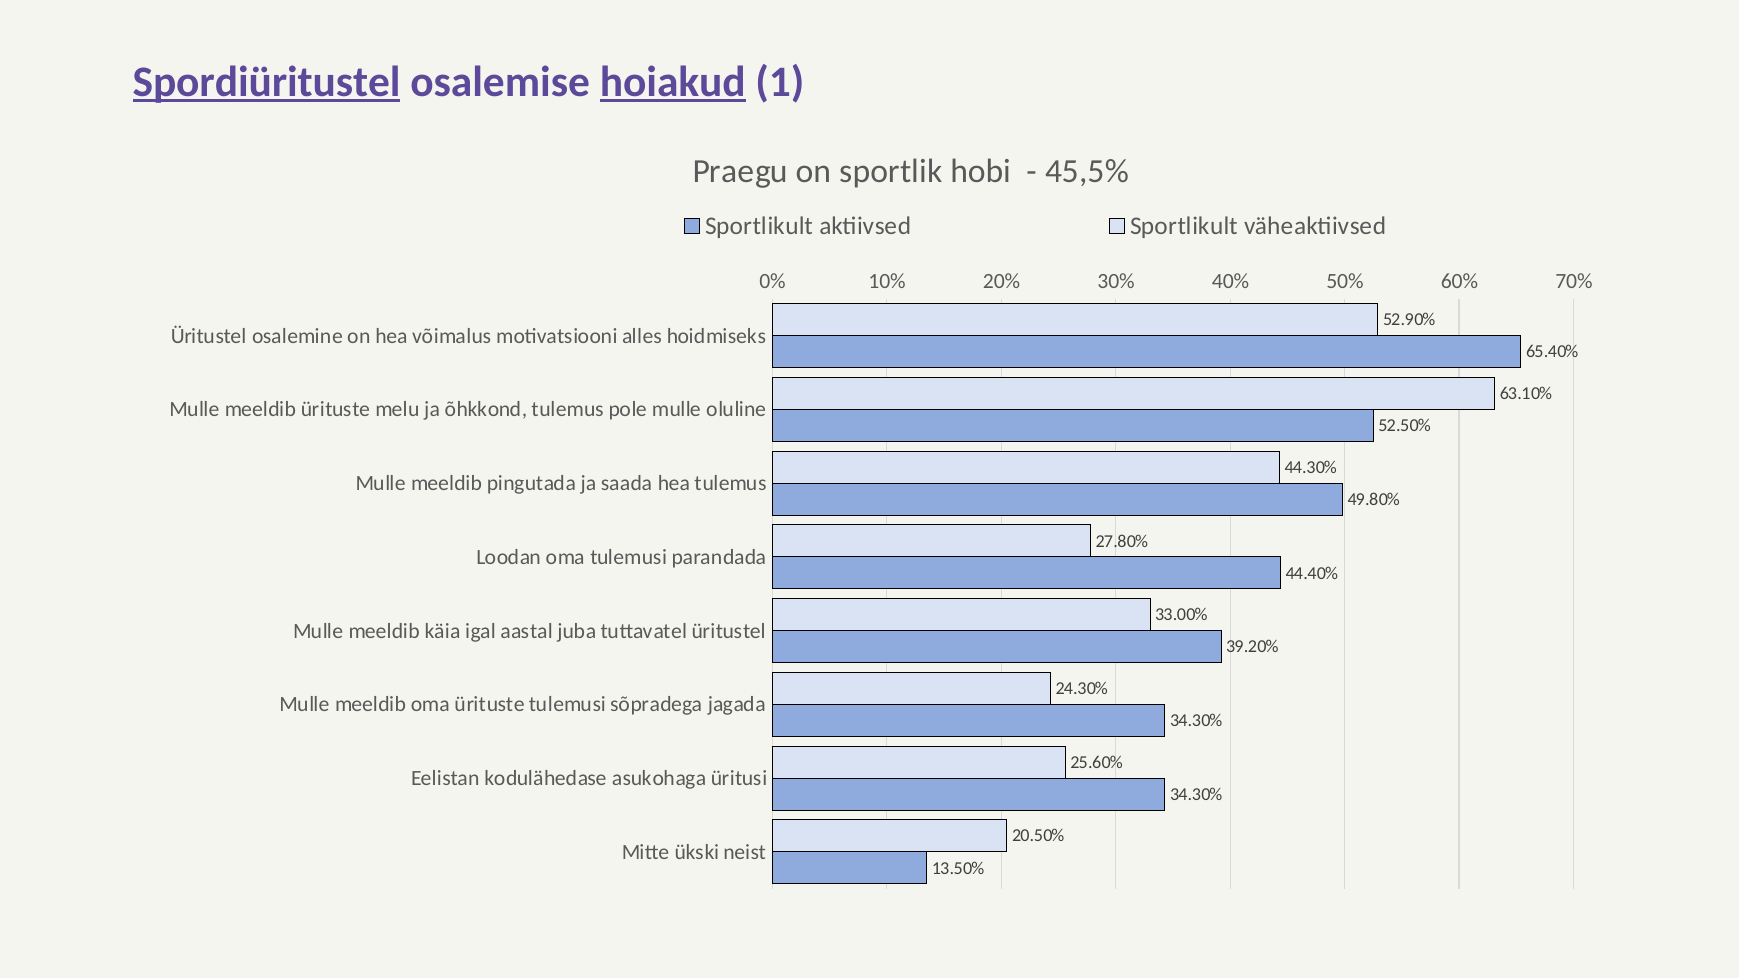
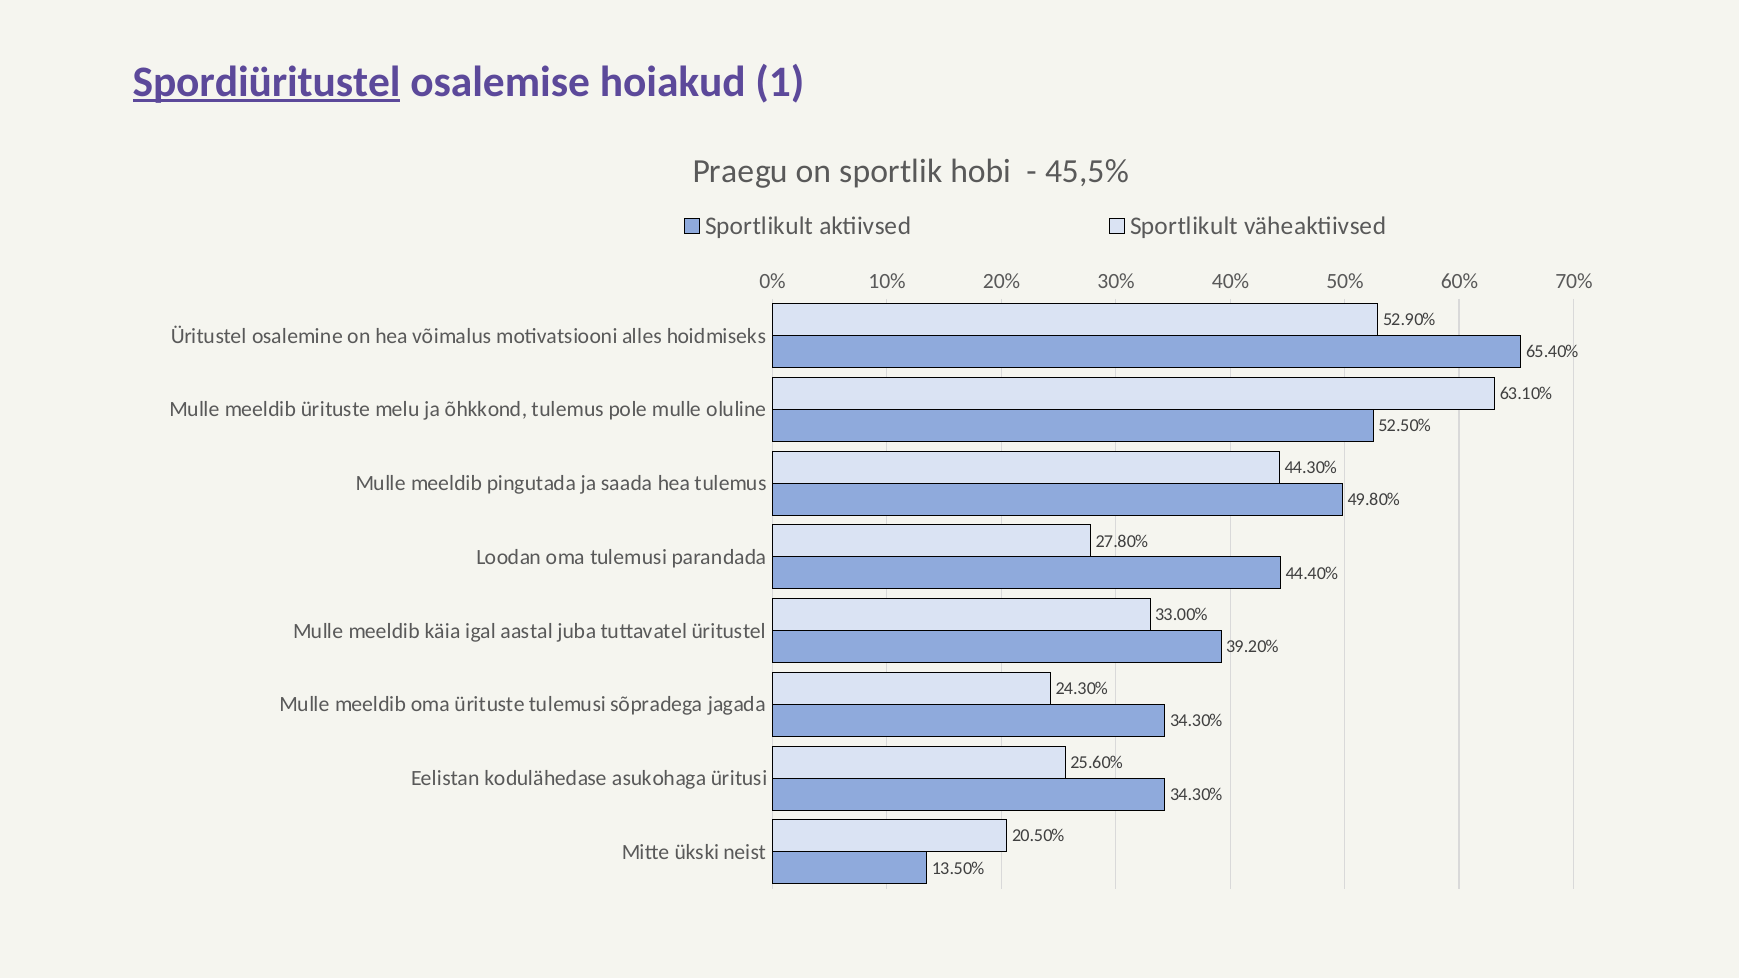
hoiakud underline: present -> none (673, 82)
